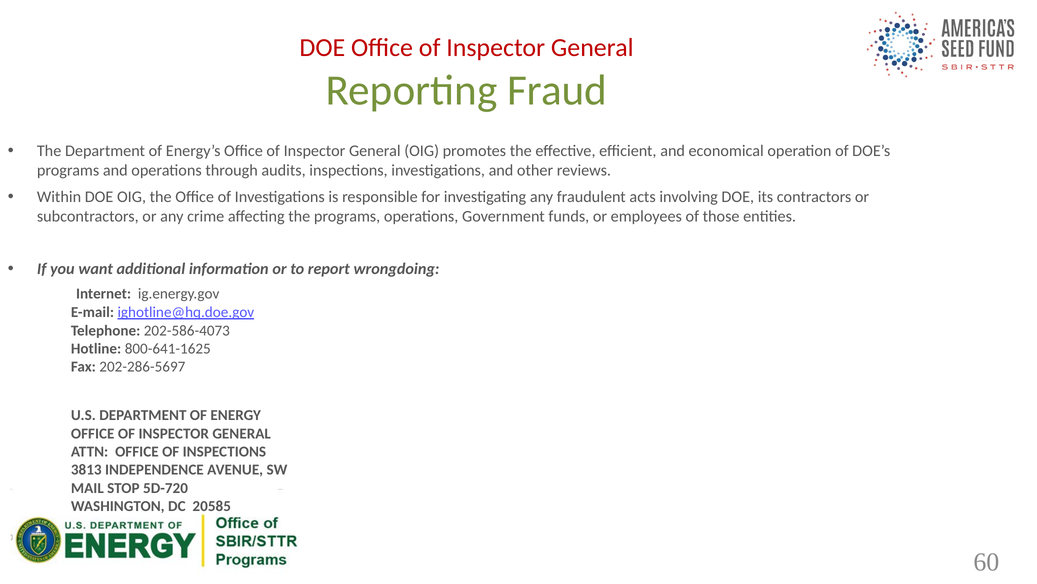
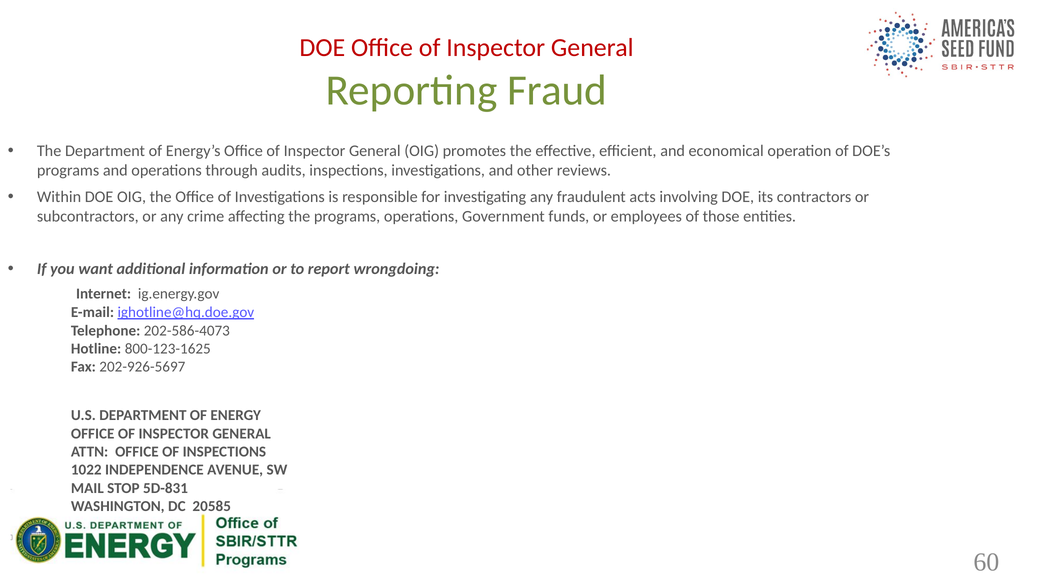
800-641-1625: 800-641-1625 -> 800-123-1625 (168, 348)
202-286-5697: 202-286-5697 -> 202-926-5697 (142, 366)
3813: 3813 -> 1022 (86, 469)
5D-720: 5D-720 -> 5D-831 (166, 488)
